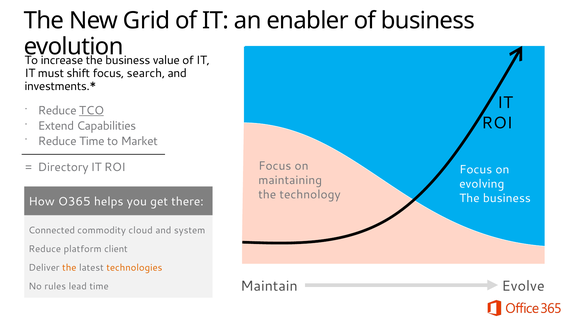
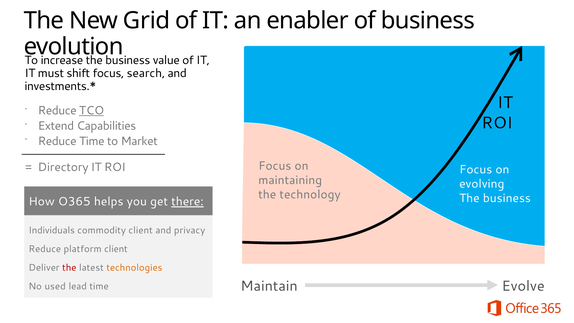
there underline: none -> present (187, 202)
Connected: Connected -> Individuals (52, 230)
commodity cloud: cloud -> client (141, 230)
system: system -> privacy (190, 230)
the colour: orange -> red (69, 267)
rules: rules -> used (55, 286)
